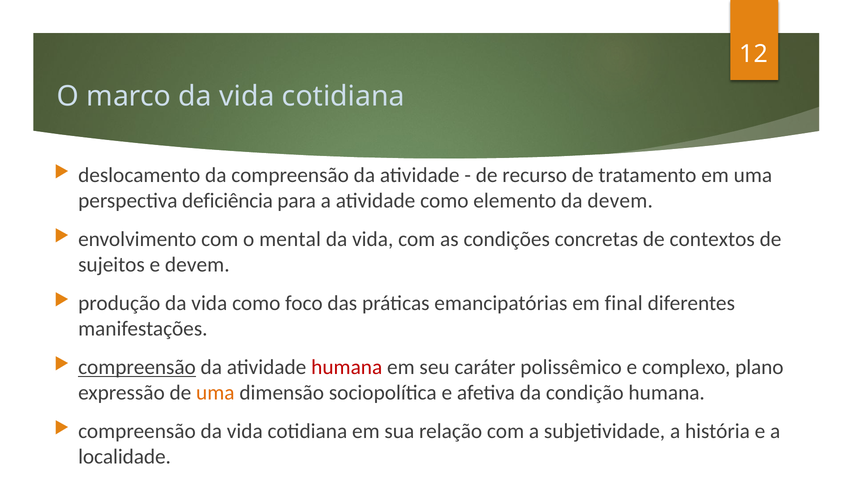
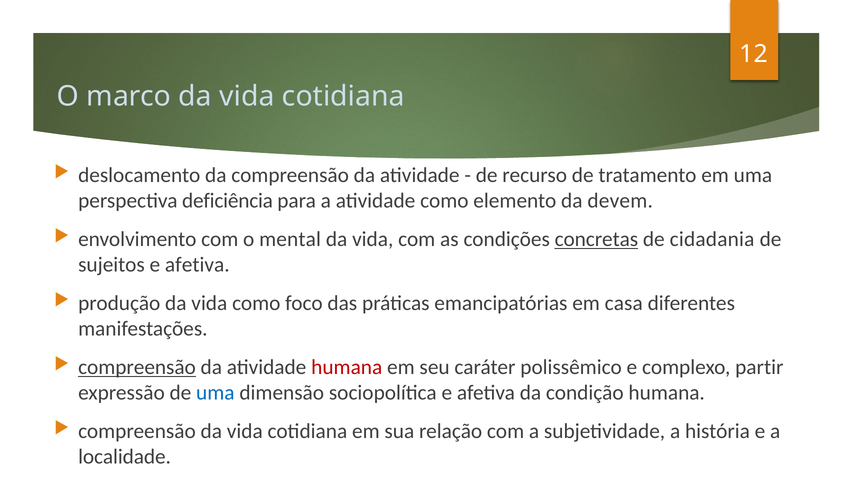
concretas underline: none -> present (596, 239)
contextos: contextos -> cidadania (712, 239)
sujeitos e devem: devem -> afetiva (197, 265)
final: final -> casa (624, 303)
plano: plano -> partir (759, 367)
uma colour: orange -> blue (215, 393)
